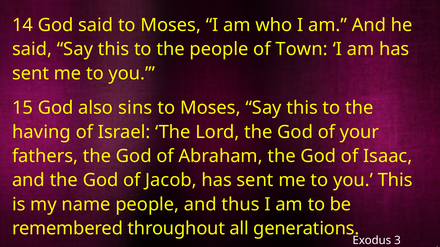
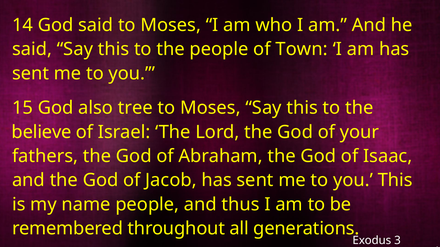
sins: sins -> tree (135, 108)
having: having -> believe (42, 132)
